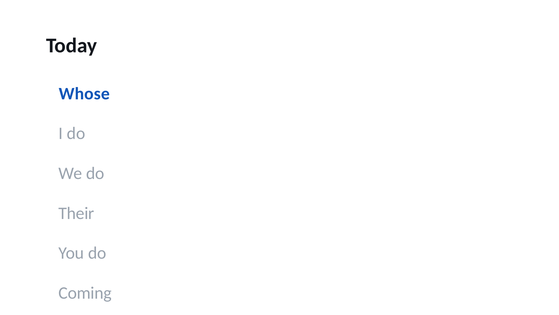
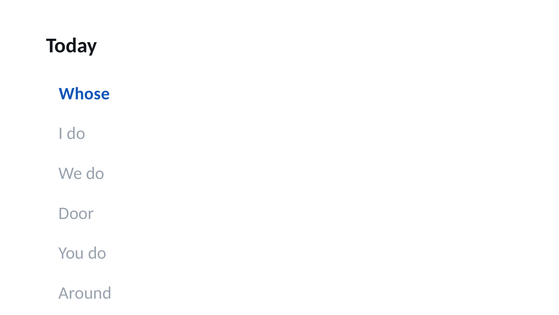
Their: Their -> Door (76, 213)
Coming: Coming -> Around (85, 293)
